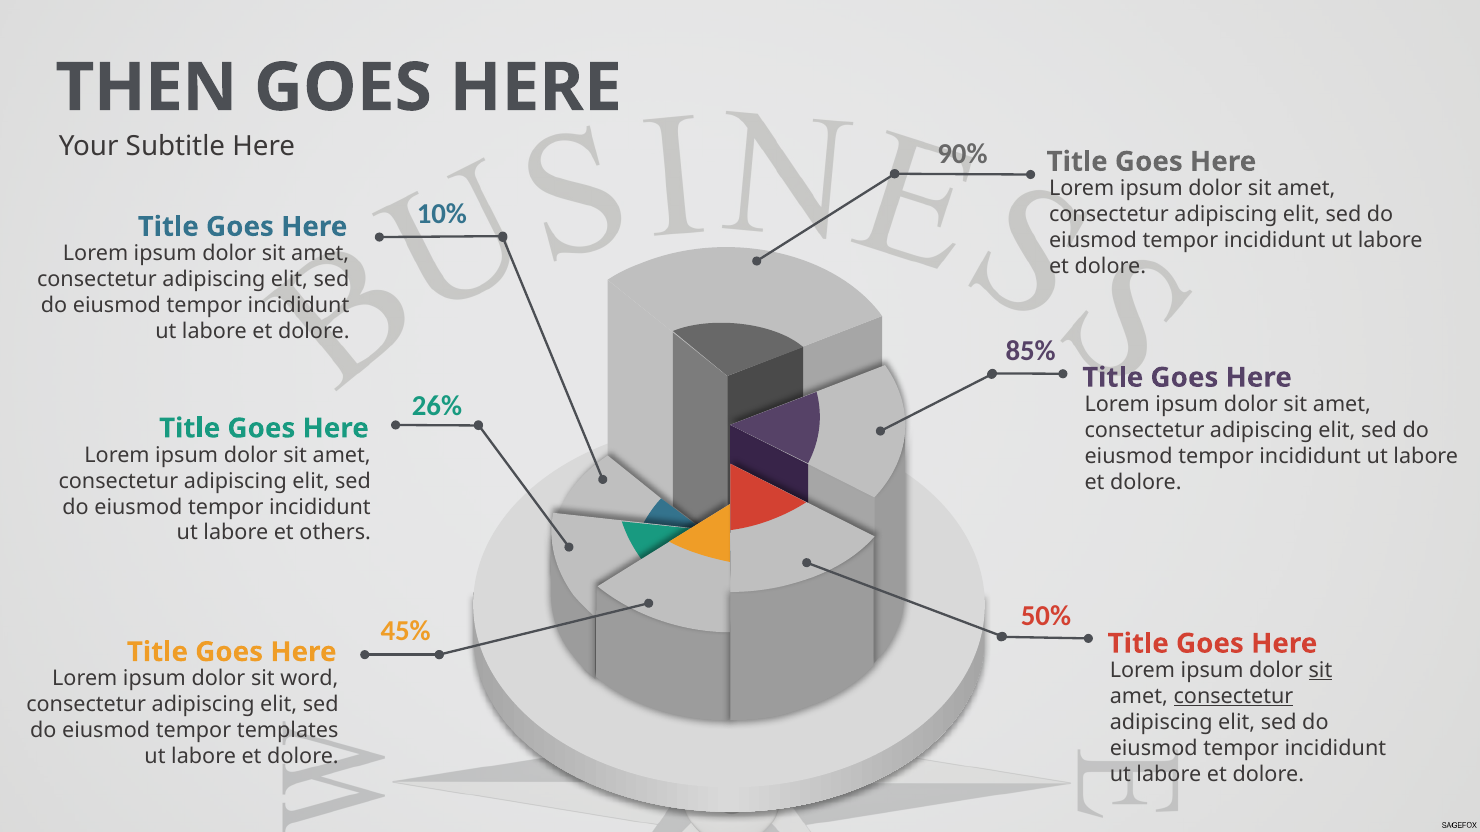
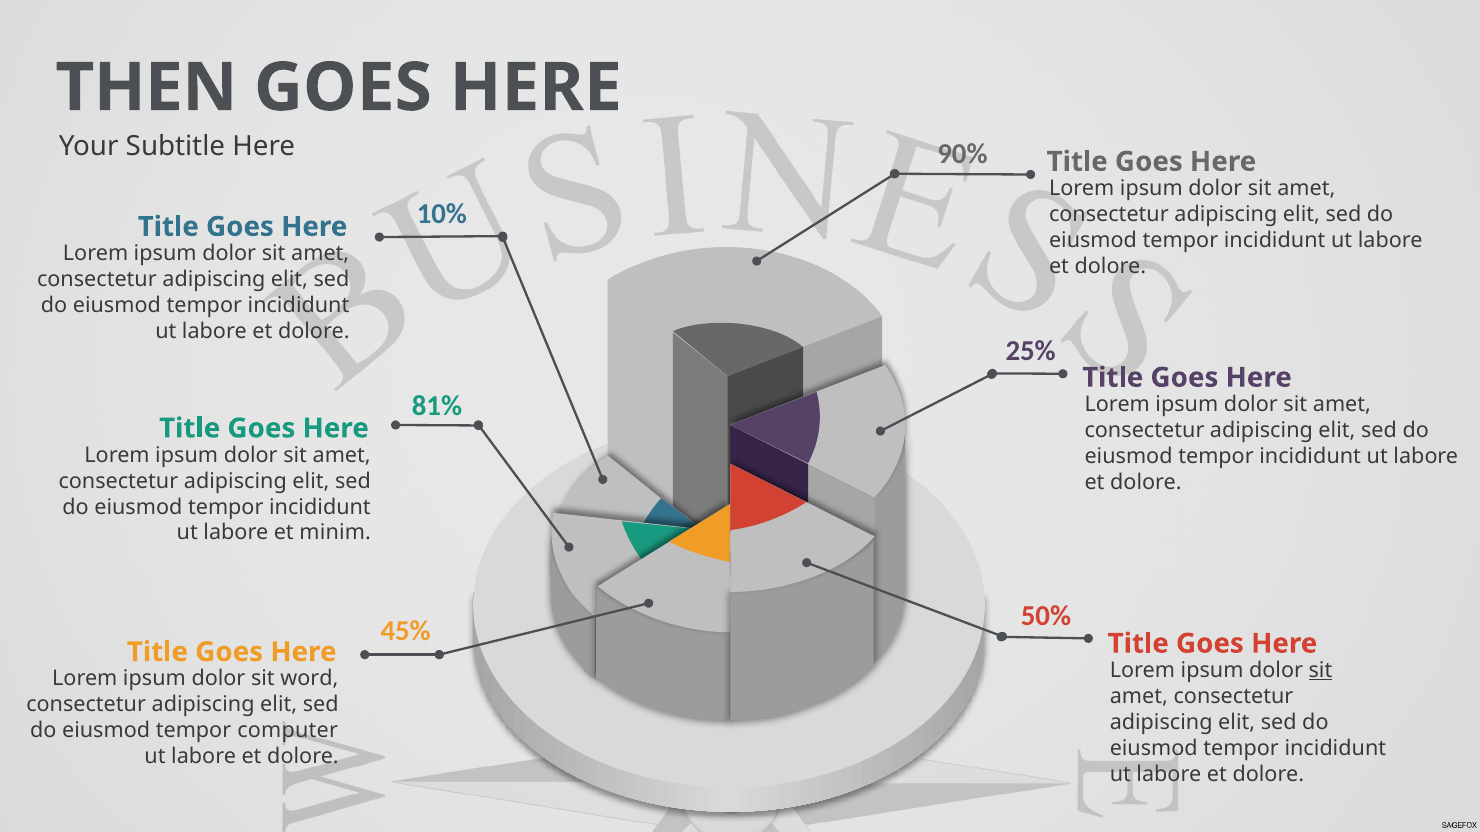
85%: 85% -> 25% (1031, 351)
26%: 26% -> 81% (437, 407)
others: others -> minim (335, 533)
consectetur underline: present -> none (1233, 697)
templates: templates -> computer (288, 731)
